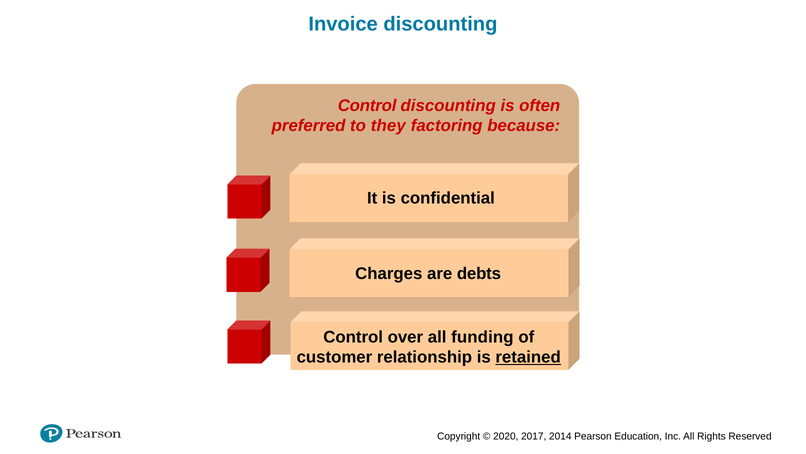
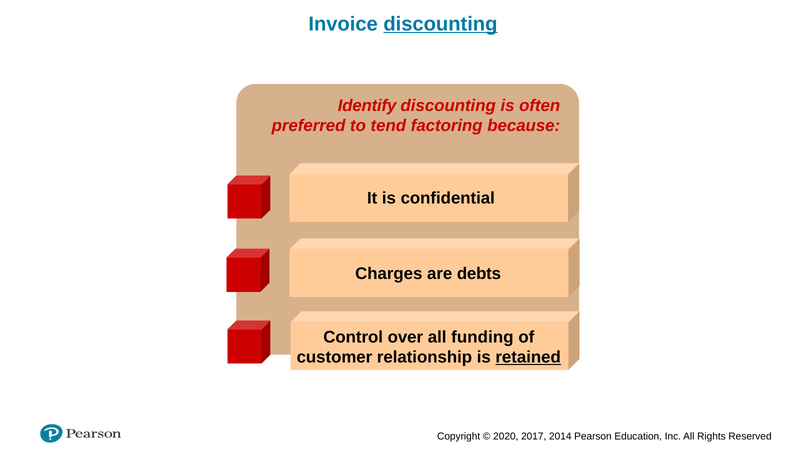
discounting underline: none -> present (440, 24)
Control: Control -> Identify (367, 105)
they: they -> tend (388, 126)
